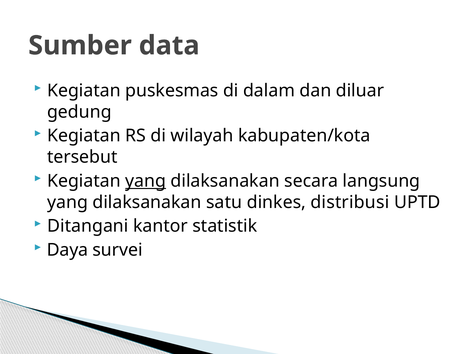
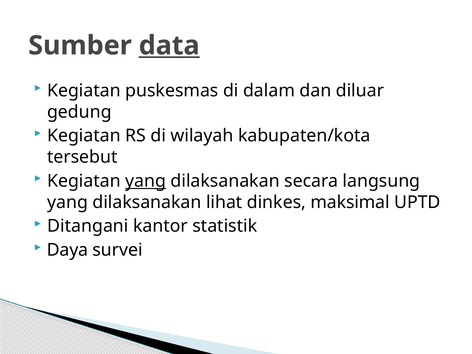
data underline: none -> present (169, 46)
satu: satu -> lihat (224, 202)
distribusi: distribusi -> maksimal (350, 202)
